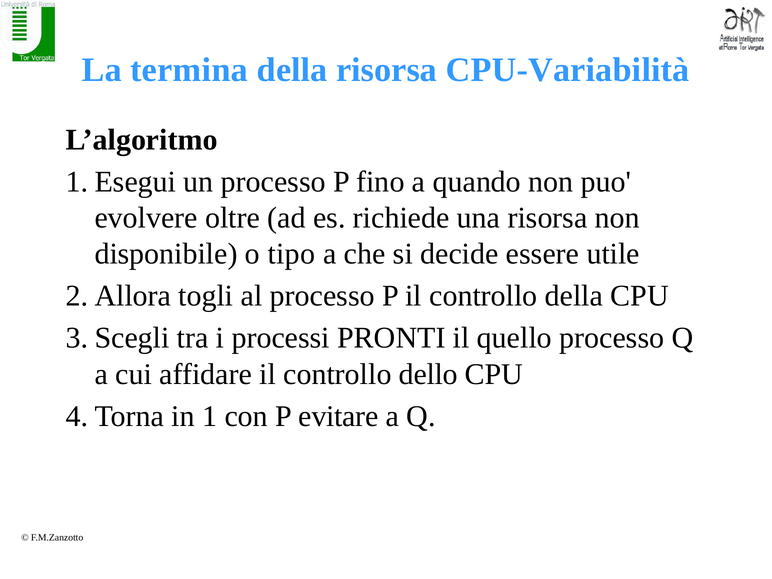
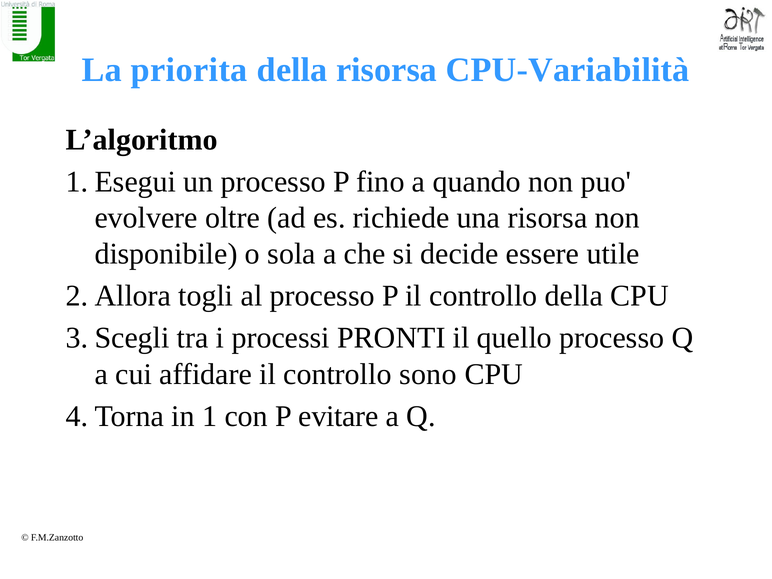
termina: termina -> priorita (189, 70)
tipo: tipo -> sola (292, 254)
dello: dello -> sono (428, 374)
